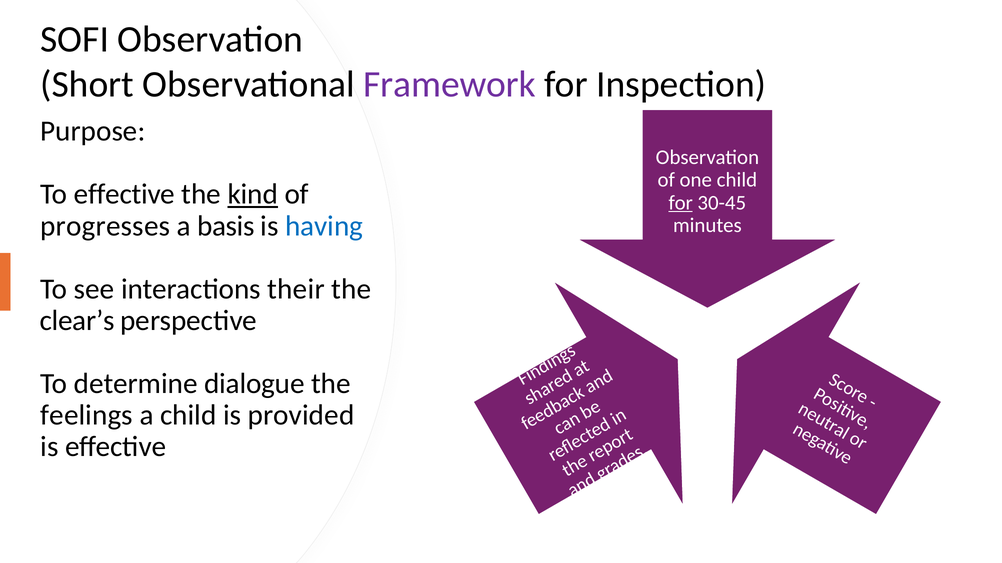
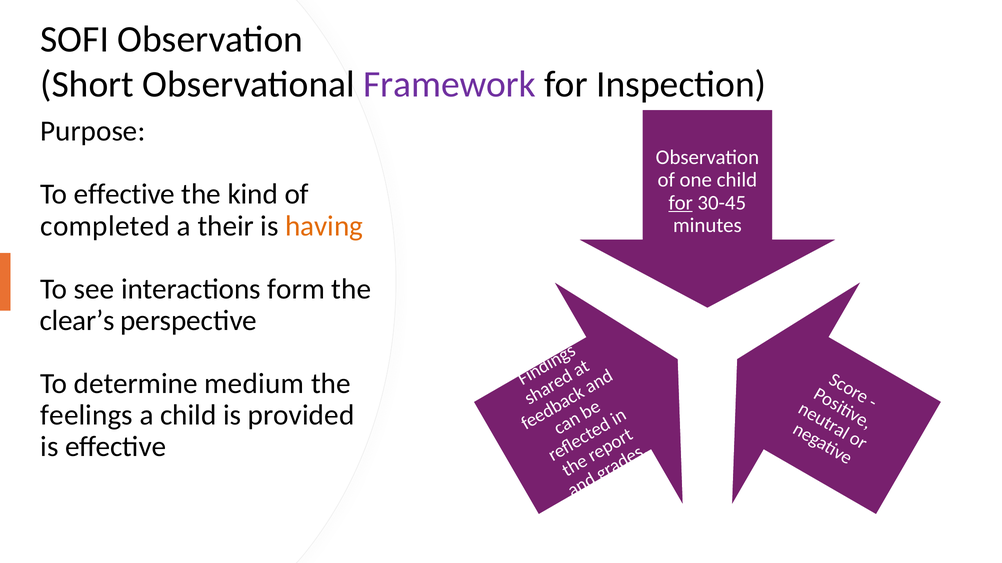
kind underline: present -> none (253, 195)
progresses: progresses -> completed (105, 226)
basis: basis -> their (226, 226)
having colour: blue -> orange (324, 226)
their: their -> form (296, 289)
dialogue: dialogue -> medium (254, 384)
